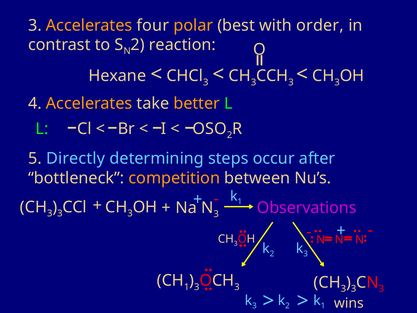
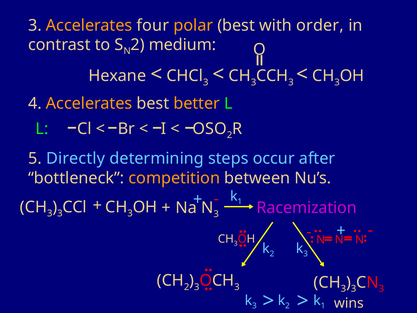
reaction: reaction -> medium (182, 45)
Accelerates take: take -> best (153, 103)
Observations: Observations -> Racemization (307, 208)
1: 1 -> 2 (187, 287)
